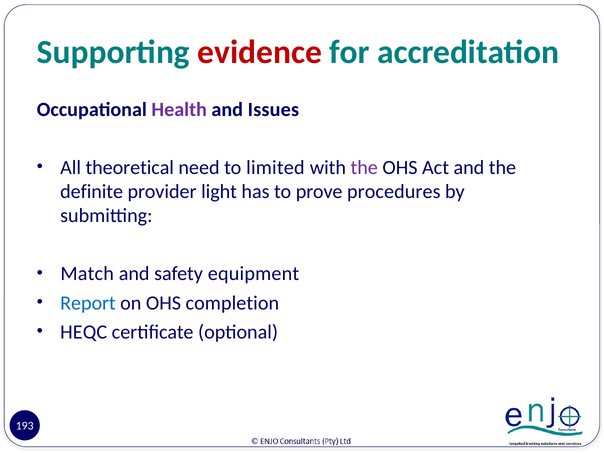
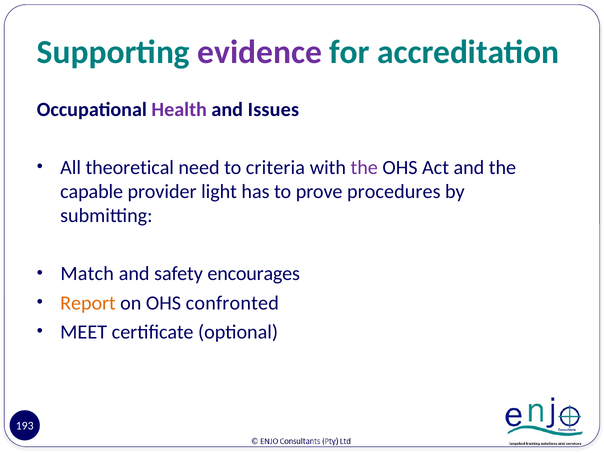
evidence colour: red -> purple (260, 52)
limited: limited -> criteria (275, 167)
definite: definite -> capable (92, 192)
equipment: equipment -> encourages (254, 274)
Report colour: blue -> orange (88, 303)
completion: completion -> confronted (232, 303)
HEQC: HEQC -> MEET (84, 332)
